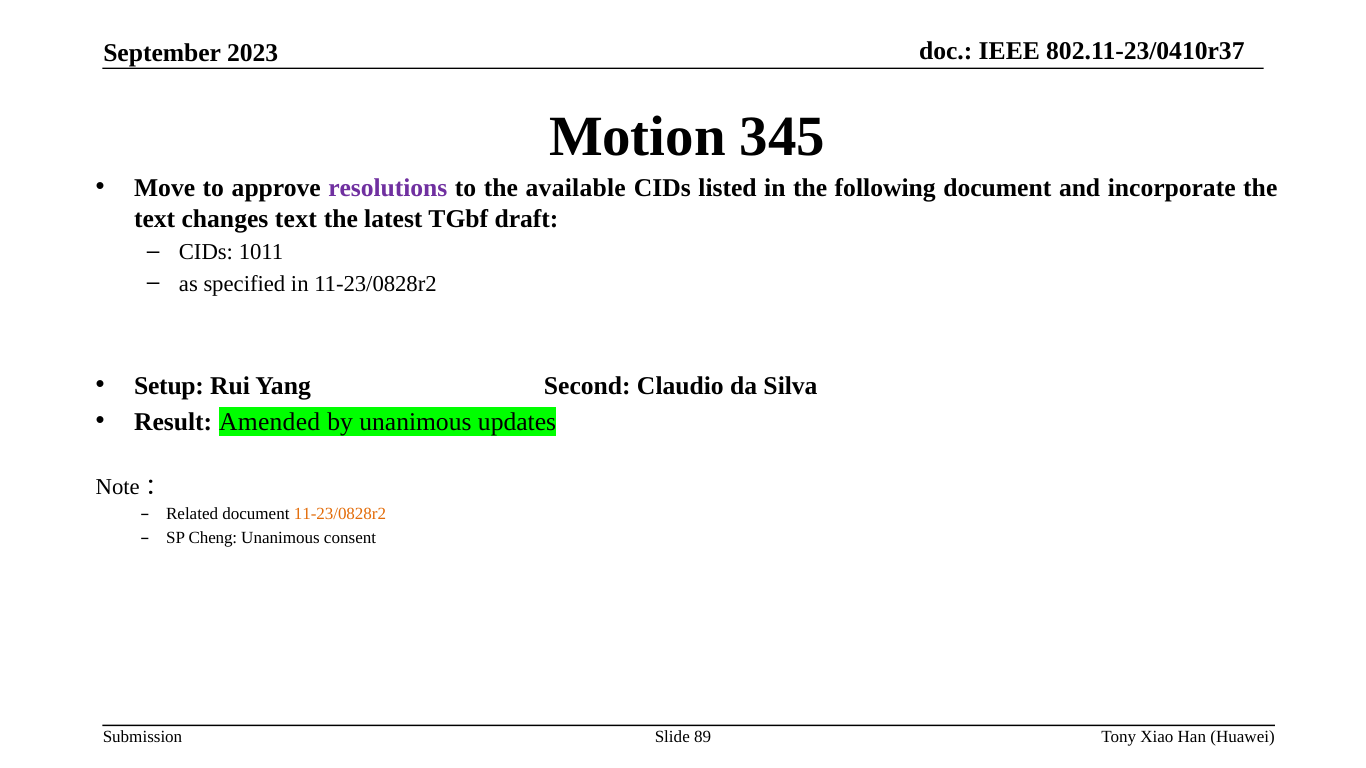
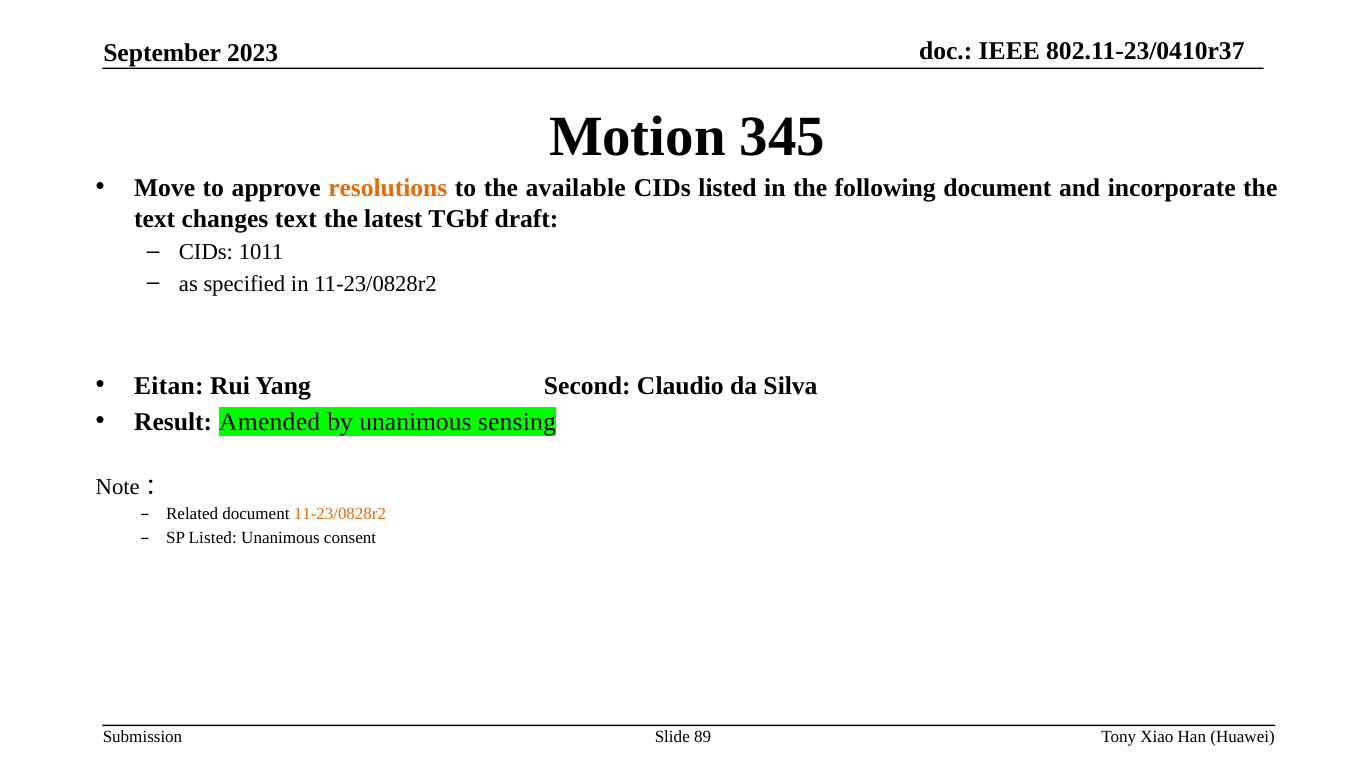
resolutions colour: purple -> orange (388, 188)
Setup: Setup -> Eitan (169, 386)
updates: updates -> sensing (517, 422)
SP Cheng: Cheng -> Listed (213, 538)
